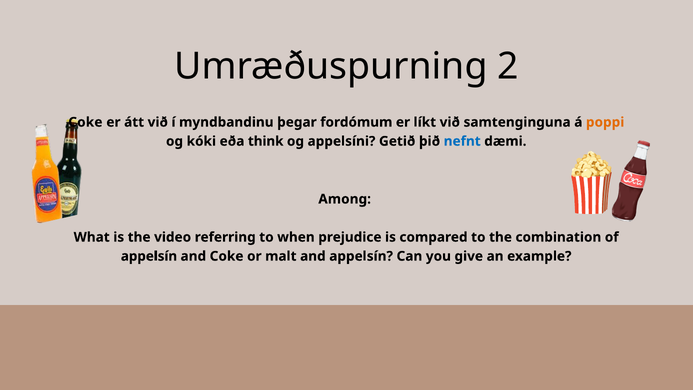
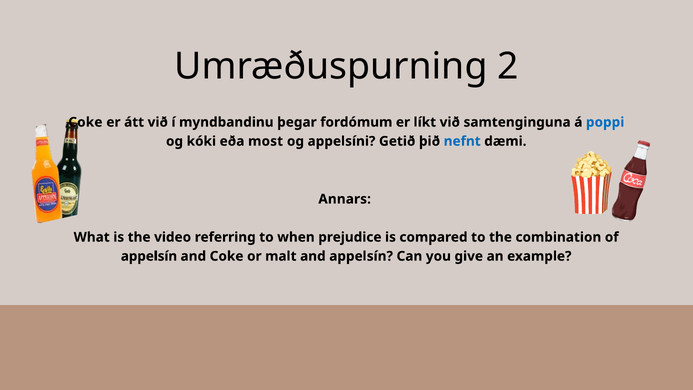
poppi colour: orange -> blue (605, 122)
think: think -> most (266, 141)
Among: Among -> Annars (345, 199)
